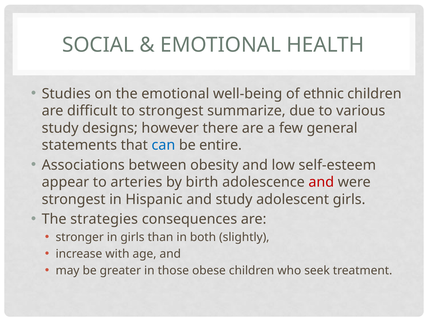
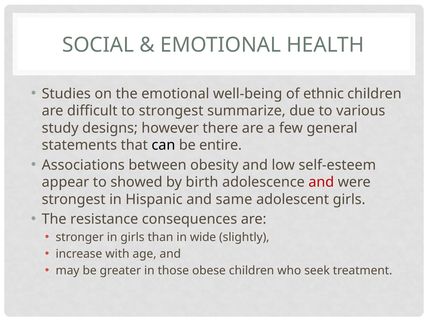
can colour: blue -> black (163, 145)
arteries: arteries -> showed (136, 182)
and study: study -> same (234, 199)
strategies: strategies -> resistance (104, 219)
both: both -> wide (203, 237)
